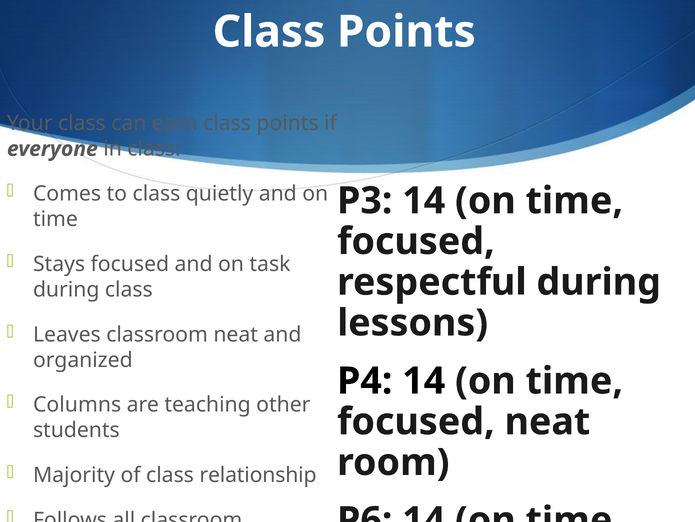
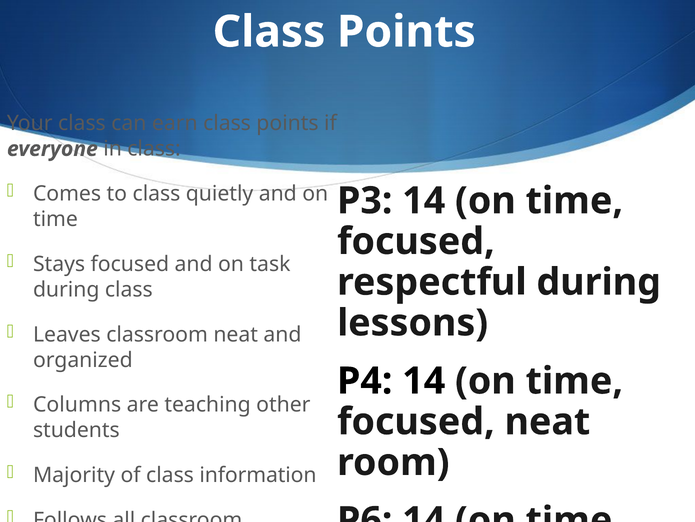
relationship: relationship -> information (258, 475)
